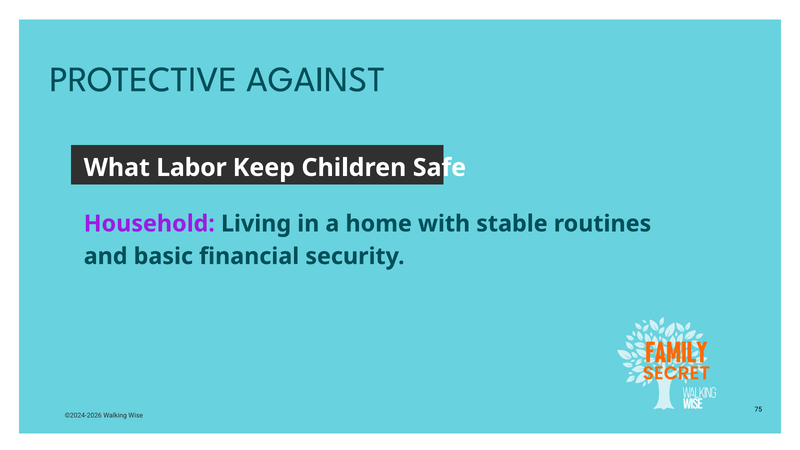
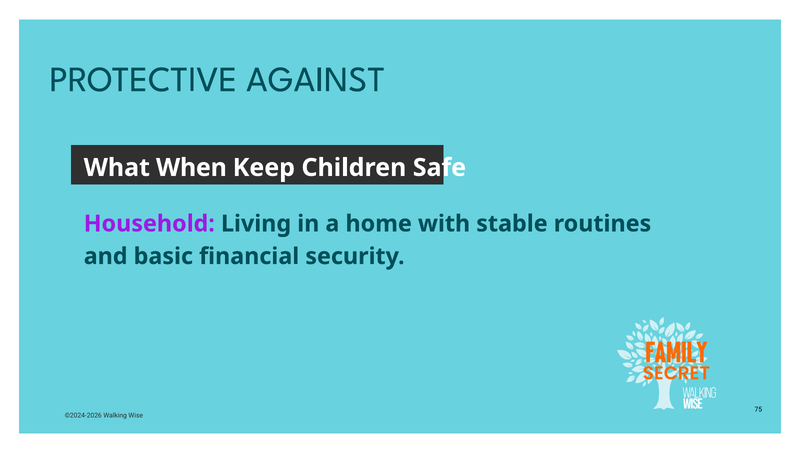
Labor: Labor -> When (191, 168)
